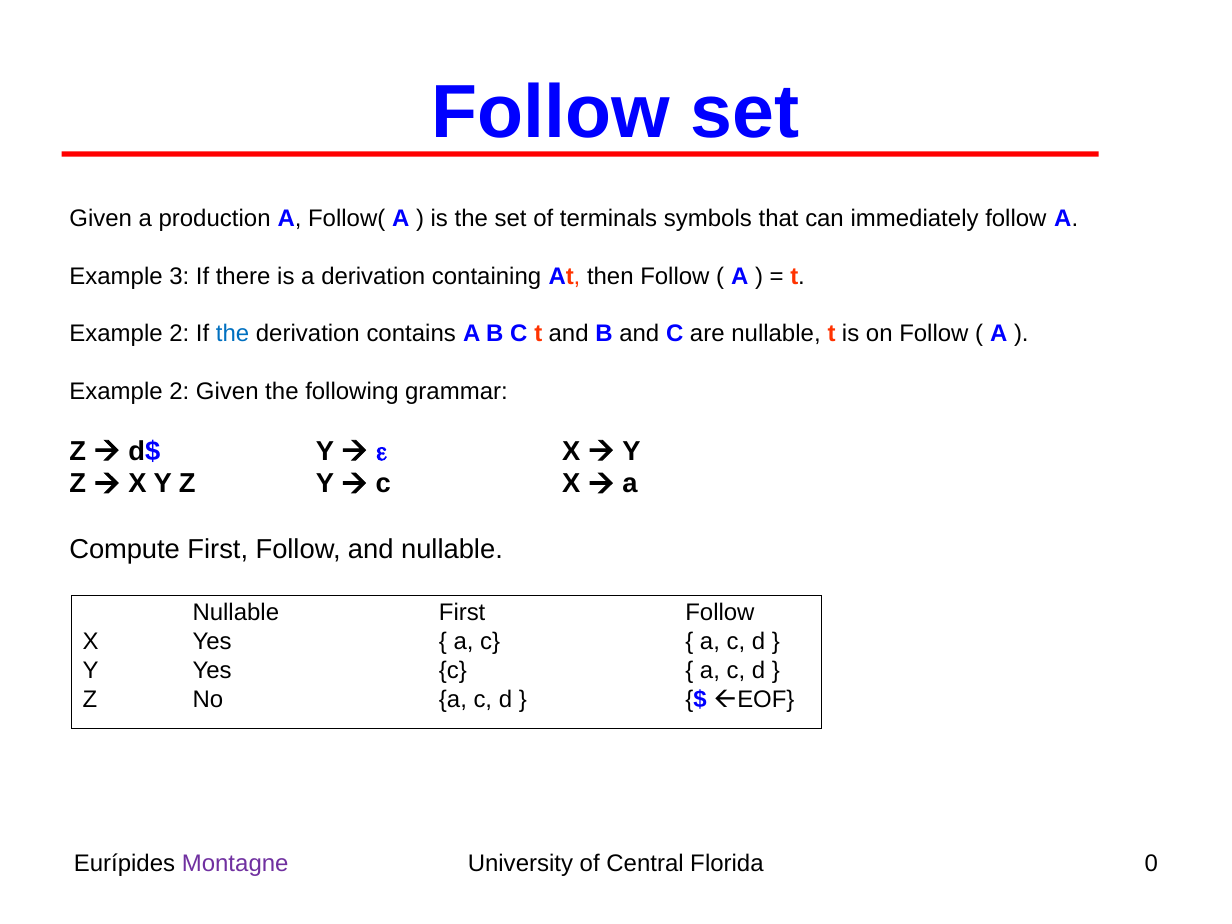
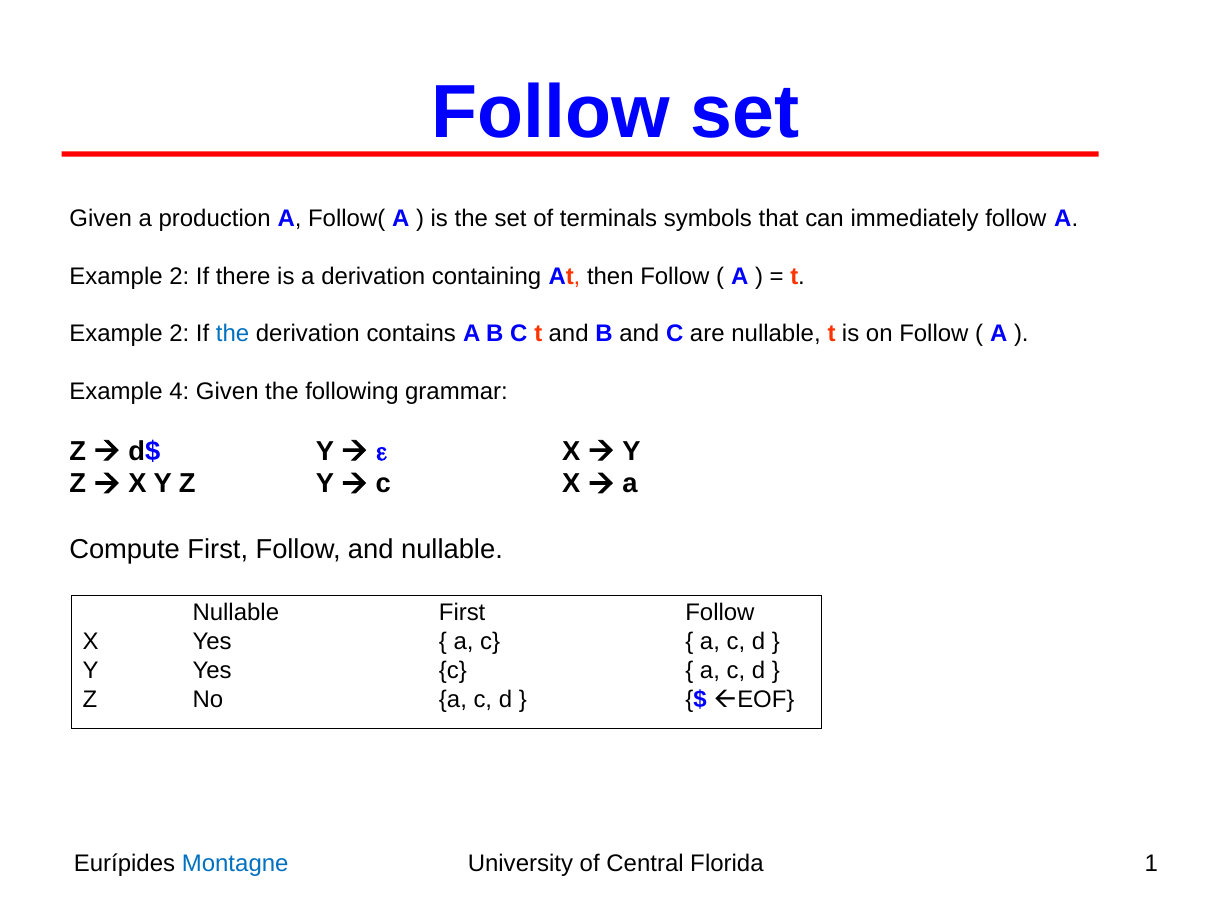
3: 3 -> 2 (179, 276)
2: 2 -> 4 (179, 391)
Montagne colour: purple -> blue (235, 864)
0: 0 -> 1 (1151, 864)
